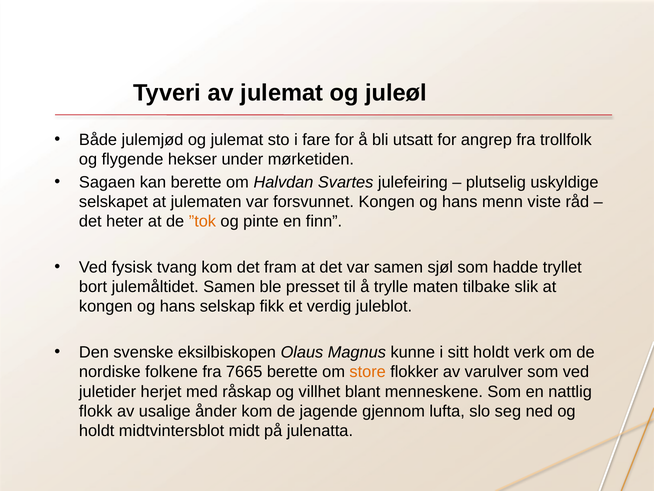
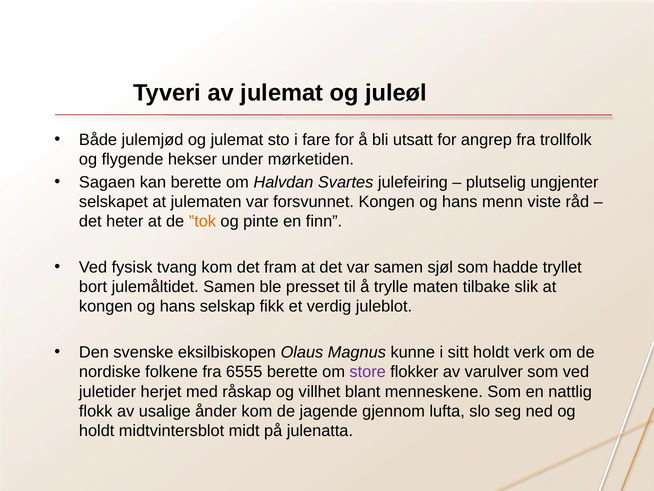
uskyldige: uskyldige -> ungjenter (564, 182)
7665: 7665 -> 6555 (244, 372)
store colour: orange -> purple (368, 372)
